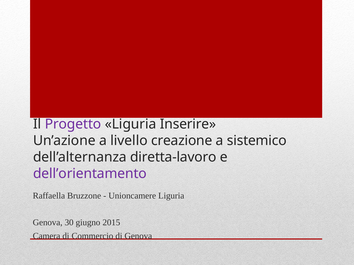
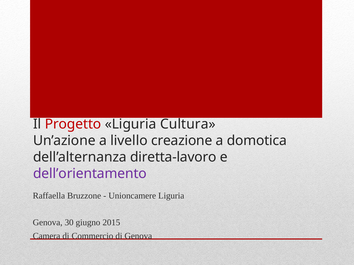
Progetto colour: purple -> red (73, 124)
Inserire: Inserire -> Cultura (188, 124)
sistemico: sistemico -> domotica (257, 141)
